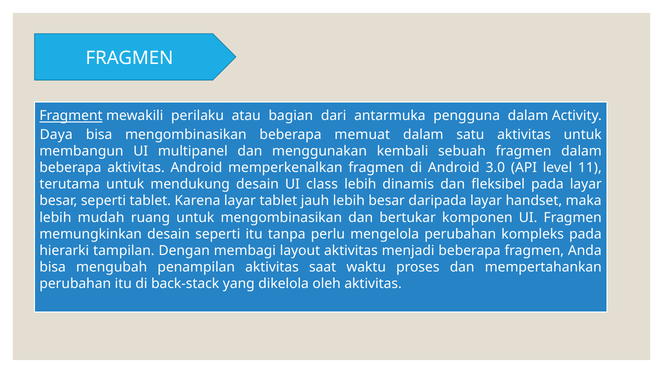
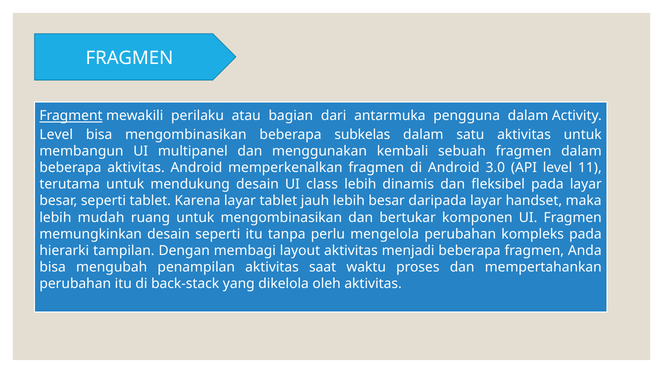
Daya: Daya -> Level (56, 135)
memuat: memuat -> subkelas (362, 135)
